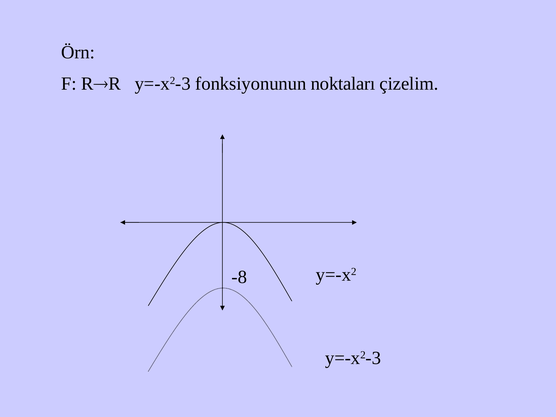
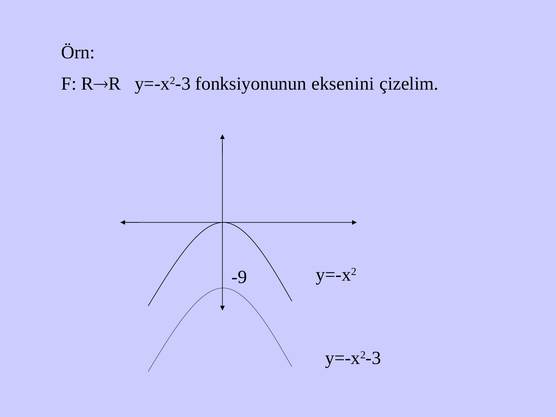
noktaları: noktaları -> eksenini (343, 84)
-8: -8 -> -9 (239, 277)
